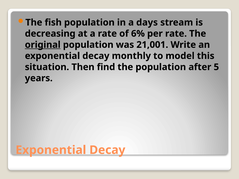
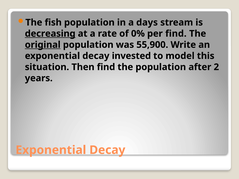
decreasing underline: none -> present (50, 34)
6%: 6% -> 0% (138, 34)
per rate: rate -> find (176, 34)
21,001: 21,001 -> 55,900 (152, 45)
monthly: monthly -> invested (131, 56)
5: 5 -> 2 (216, 67)
